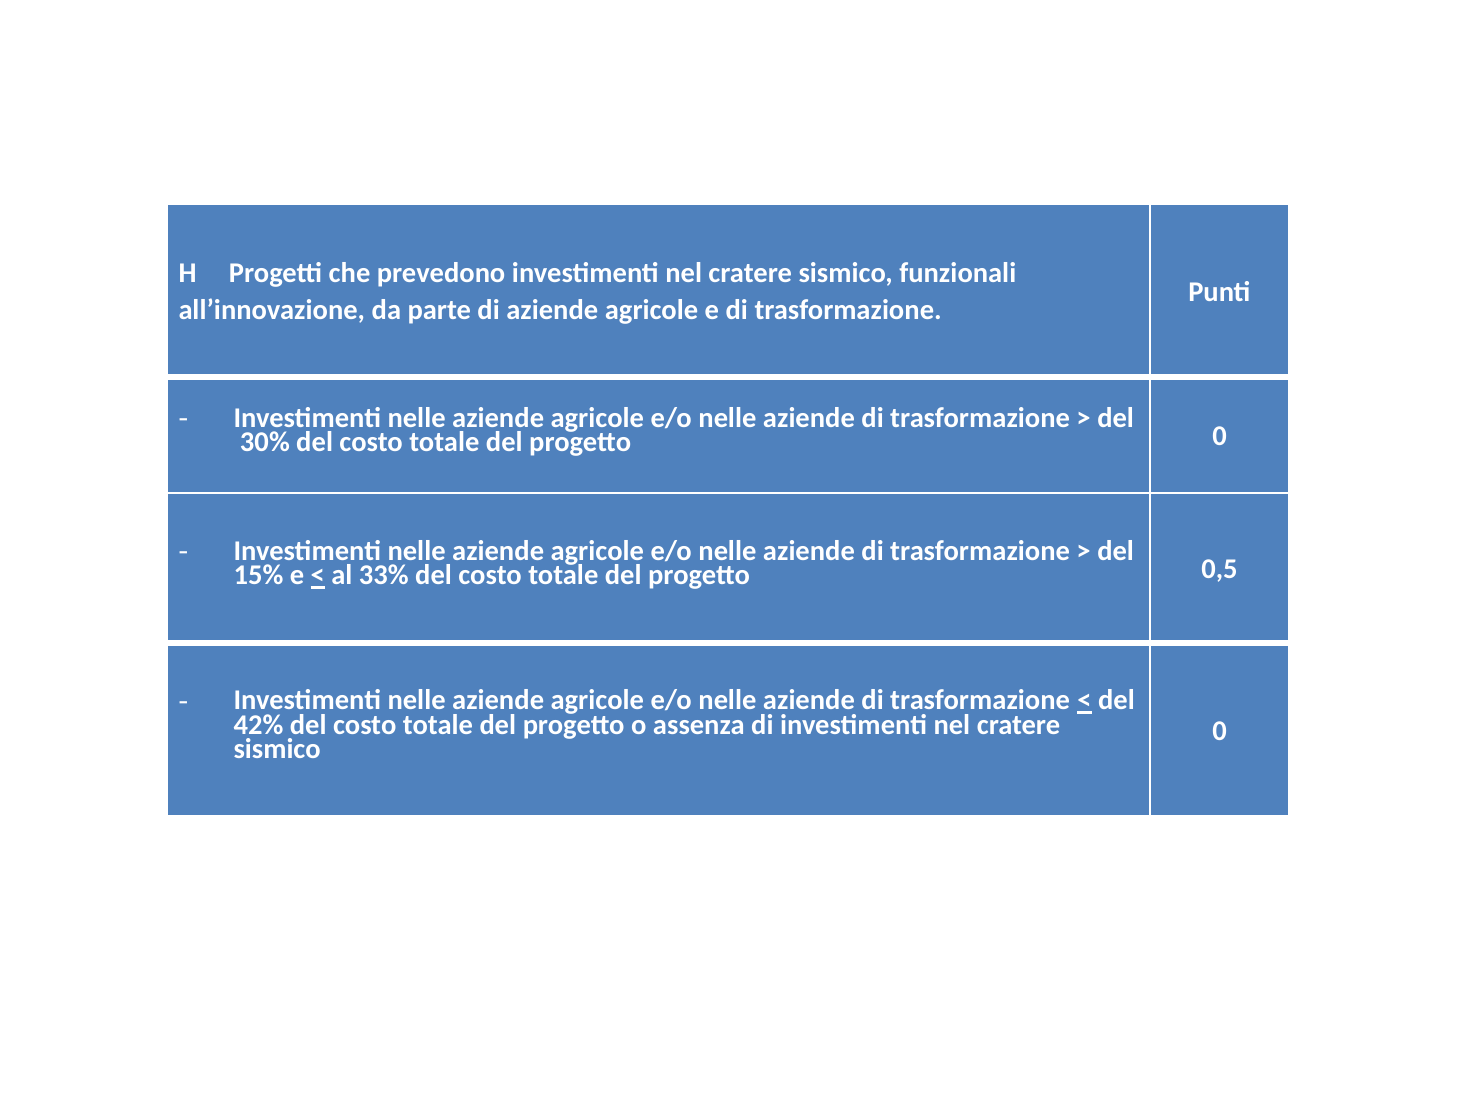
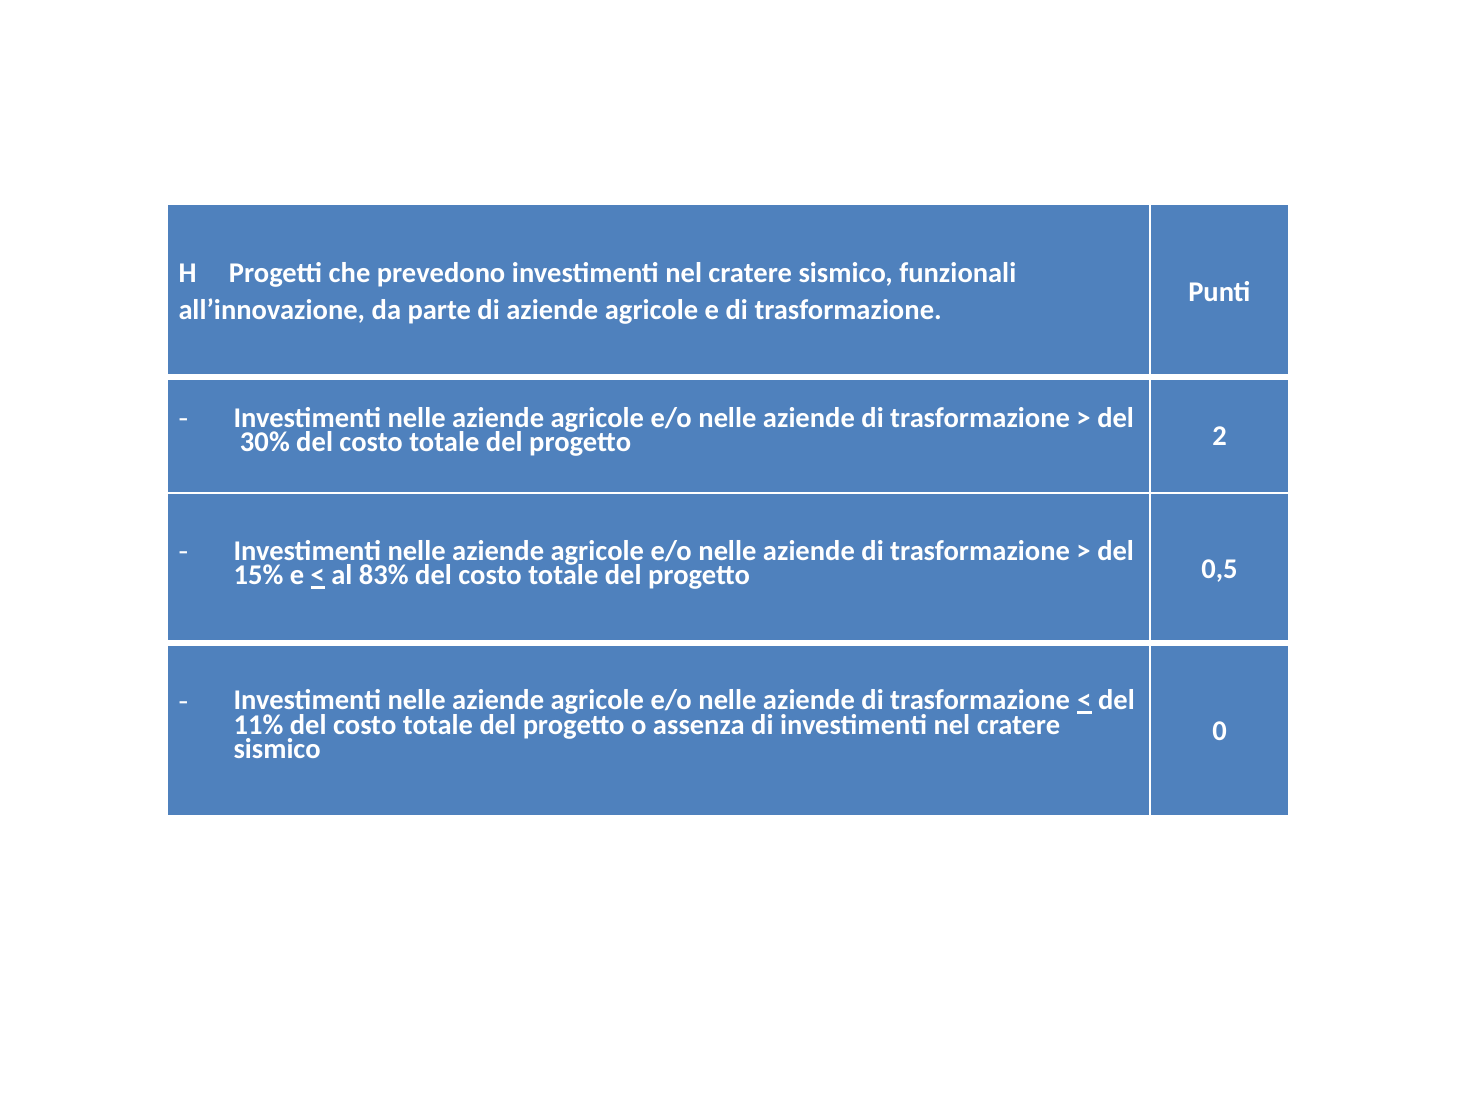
progetto 0: 0 -> 2 (1219, 436)
33%: 33% -> 83% (384, 575)
42%: 42% -> 11% (258, 725)
